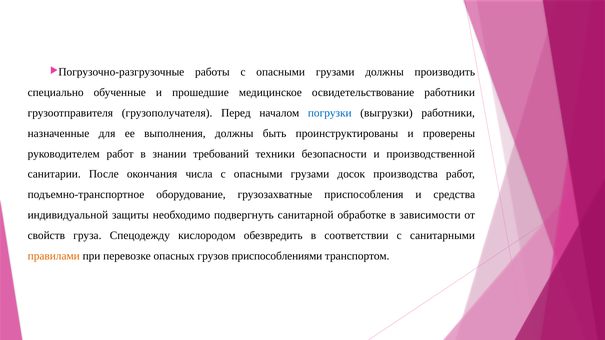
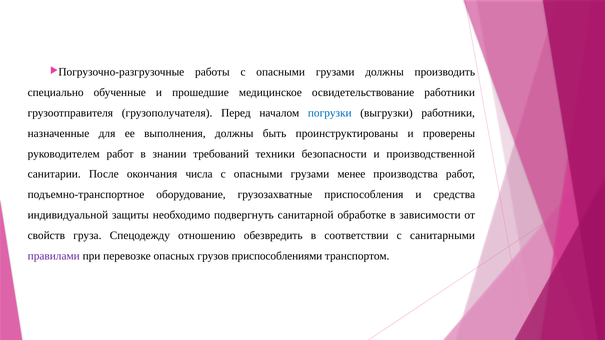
досок: досок -> менее (351, 174)
кислородом: кислородом -> отношению (207, 236)
правилами colour: orange -> purple (54, 256)
